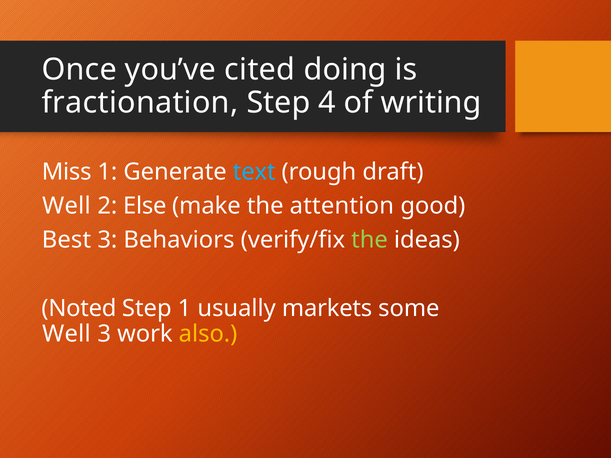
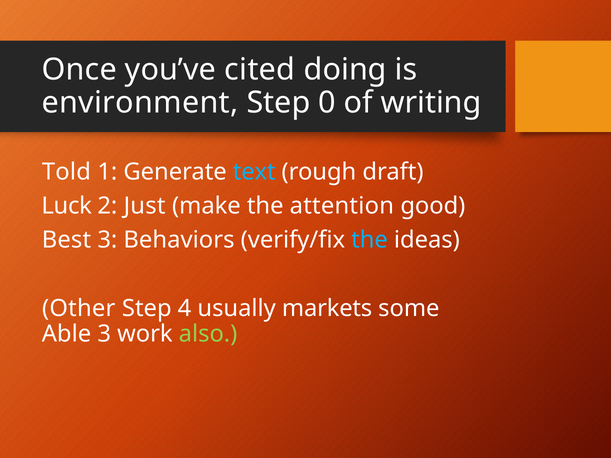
fractionation: fractionation -> environment (140, 103)
4: 4 -> 0 (327, 103)
Miss: Miss -> Told (66, 172)
Well: Well -> Luck (67, 206)
Else: Else -> Just (145, 206)
the colour: light green -> light blue (370, 240)
Noted: Noted -> Other (79, 309)
Step 1: 1 -> 4 (185, 309)
Well: Well -> Able (66, 334)
also colour: yellow -> light green (208, 334)
